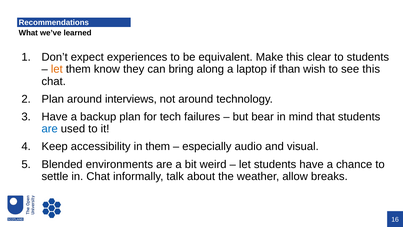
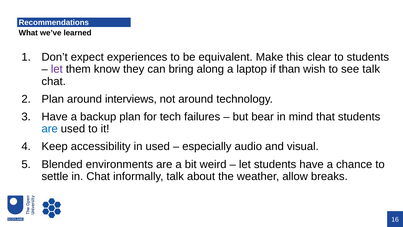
let colour: orange -> purple (57, 69)
see this: this -> talk (371, 69)
in them: them -> used (158, 146)
